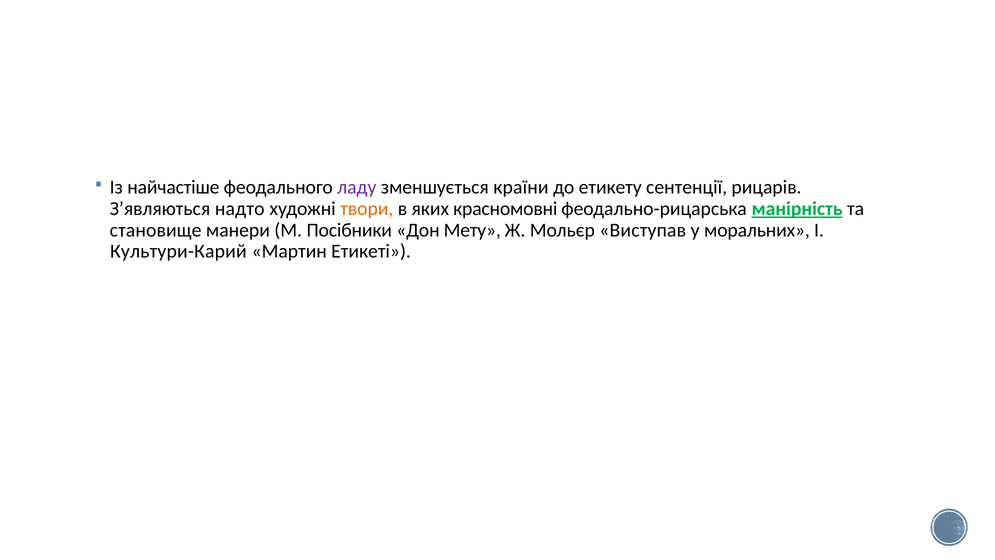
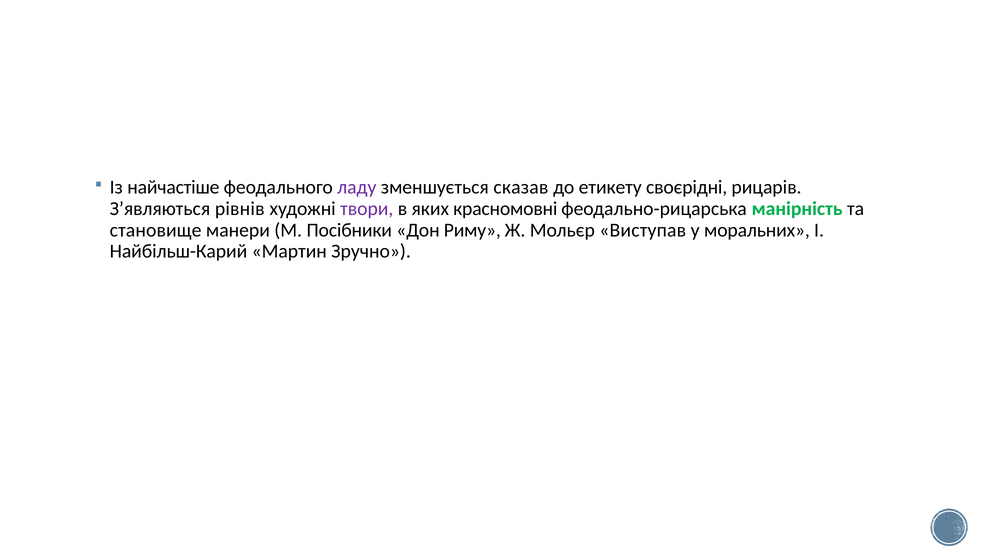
країни: країни -> сказав (521, 187)
сентенції: сентенції -> своєрідні (687, 187)
надто: надто -> рівнів (240, 209)
твори colour: orange -> purple (367, 209)
манірність underline: present -> none (797, 209)
Мету: Мету -> Риму (472, 230)
Культури-Карий: Культури-Карий -> Найбільш-Карий (178, 251)
Етикеті: Етикеті -> Зручно (371, 251)
